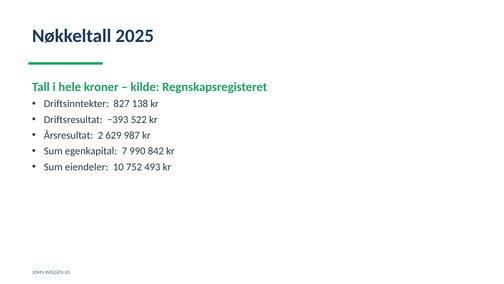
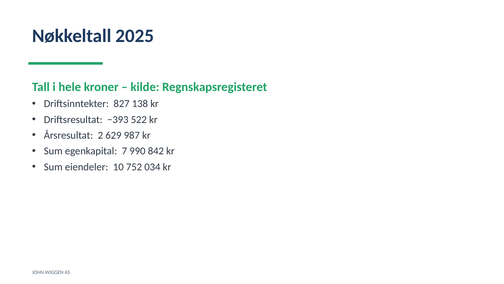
493: 493 -> 034 (152, 167)
